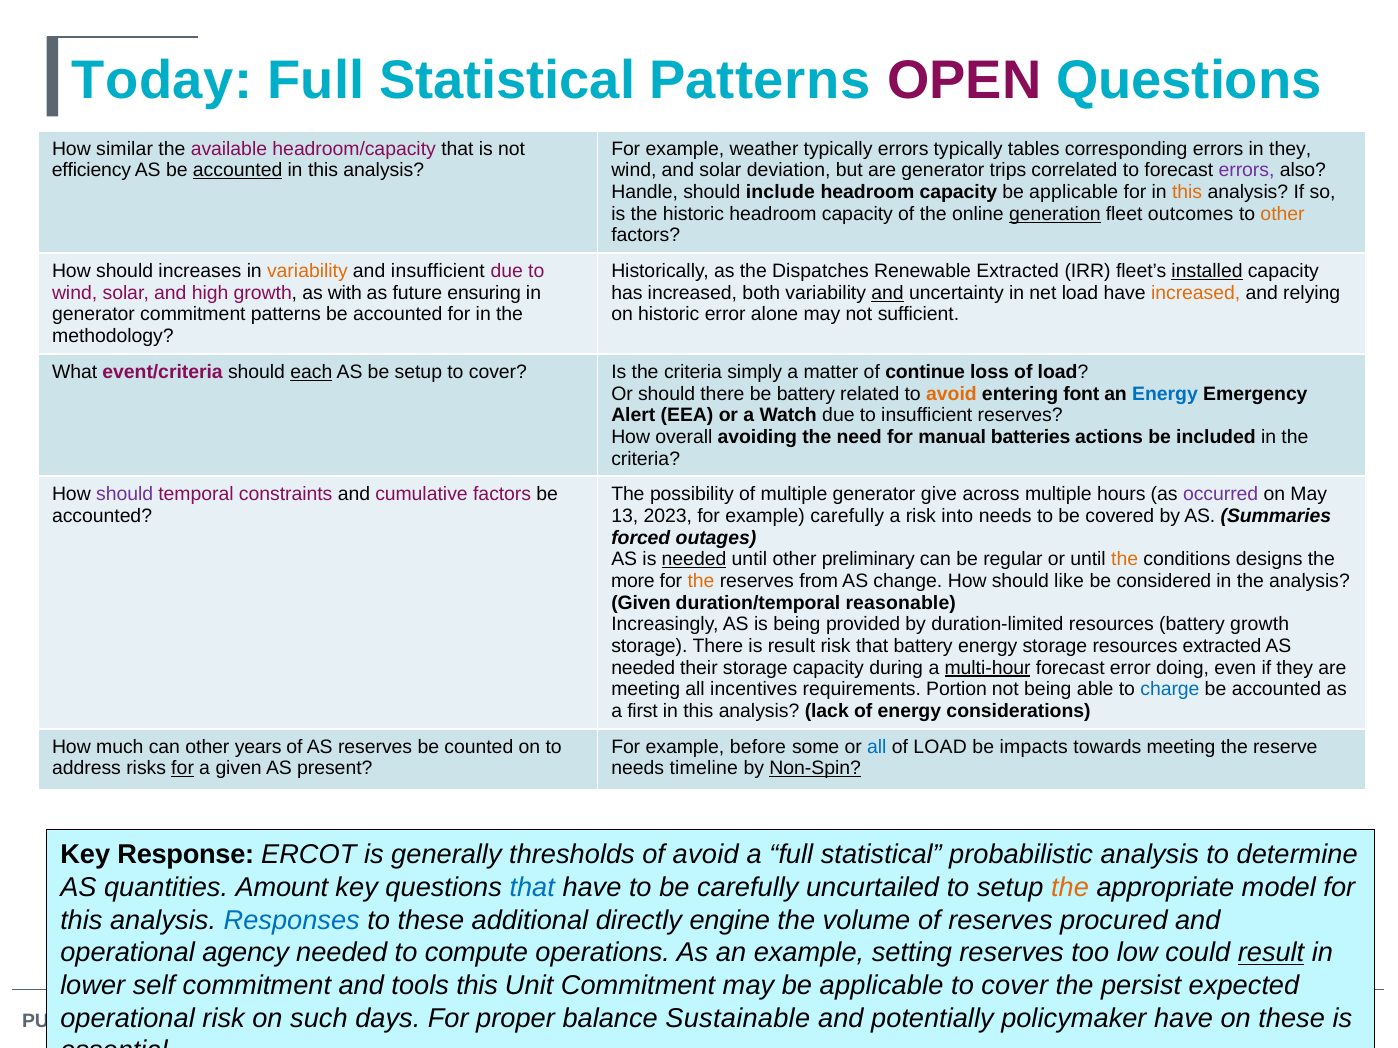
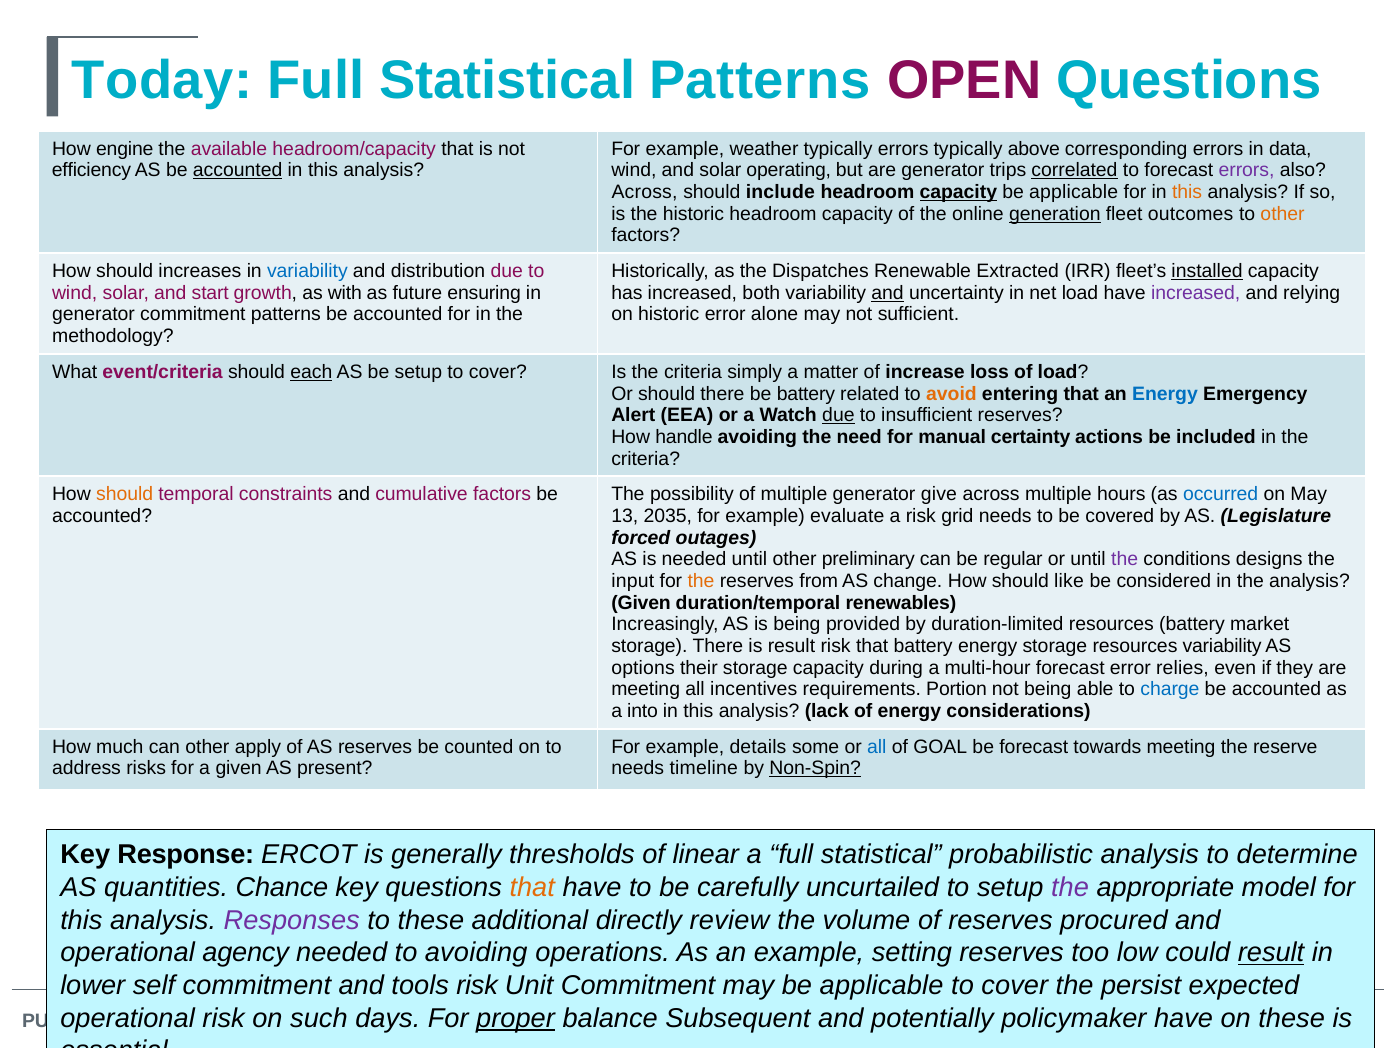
similar: similar -> engine (125, 149)
tables: tables -> above (1034, 149)
in they: they -> data (1290, 149)
deviation: deviation -> operating (789, 171)
correlated underline: none -> present (1074, 171)
Handle: Handle -> Across (645, 192)
capacity underline: none -> present (958, 192)
variability colour: orange -> blue (307, 271)
and insufficient: insufficient -> distribution (438, 271)
high: high -> start (210, 293)
increased colour: orange -> purple (1196, 293)
continue: continue -> increase (925, 372)
entering font: font -> that (1081, 394)
due underline: none -> present (838, 415)
overall: overall -> handle (684, 437)
batteries: batteries -> certainty (1031, 437)
should colour: purple -> orange (125, 495)
occurred colour: purple -> blue (1221, 495)
2023: 2023 -> 2035 (668, 516)
example carefully: carefully -> evaluate (847, 516)
into: into -> grid (957, 516)
Summaries: Summaries -> Legislature (1276, 516)
needed underline: present -> none (694, 560)
the colour: orange -> purple (1125, 560)
more: more -> input (633, 581)
reasonable: reasonable -> renewables (901, 603)
battery growth: growth -> market (1260, 625)
resources extracted: extracted -> variability (1222, 646)
needed: needed -> options (643, 668)
multi-hour underline: present -> none (988, 668)
doing: doing -> relies (1182, 668)
first: first -> into (643, 711)
years: years -> apply (258, 747)
before: before -> details (758, 747)
LOAD: LOAD -> GOAL (940, 747)
be impacts: impacts -> forecast (1034, 747)
for underline: present -> none (183, 769)
of avoid: avoid -> linear (706, 855)
Amount: Amount -> Chance (282, 888)
that colour: blue -> orange (532, 888)
the colour: orange -> purple (1070, 888)
Responses colour: blue -> purple (292, 921)
engine: engine -> review (730, 921)
to compute: compute -> avoiding (476, 953)
tools this: this -> risk (477, 986)
proper underline: none -> present (516, 1019)
Sustainable: Sustainable -> Subsequent (738, 1019)
